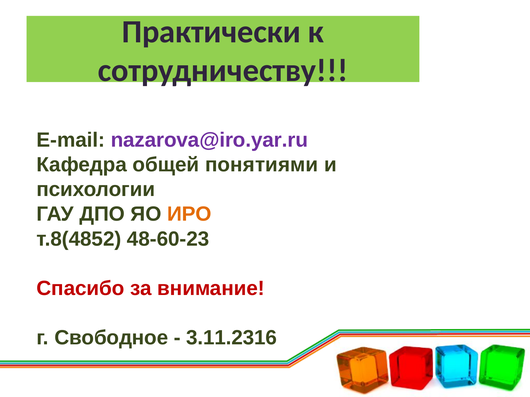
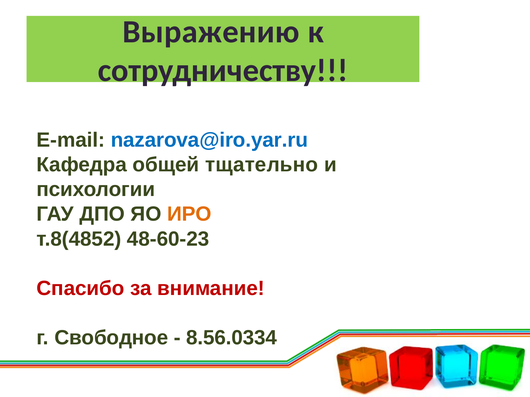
Практически: Практически -> Выражению (211, 32)
nazarova@iro.yar.ru colour: purple -> blue (209, 140)
понятиями: понятиями -> тщательно (262, 165)
3.11.2316: 3.11.2316 -> 8.56.0334 (232, 338)
